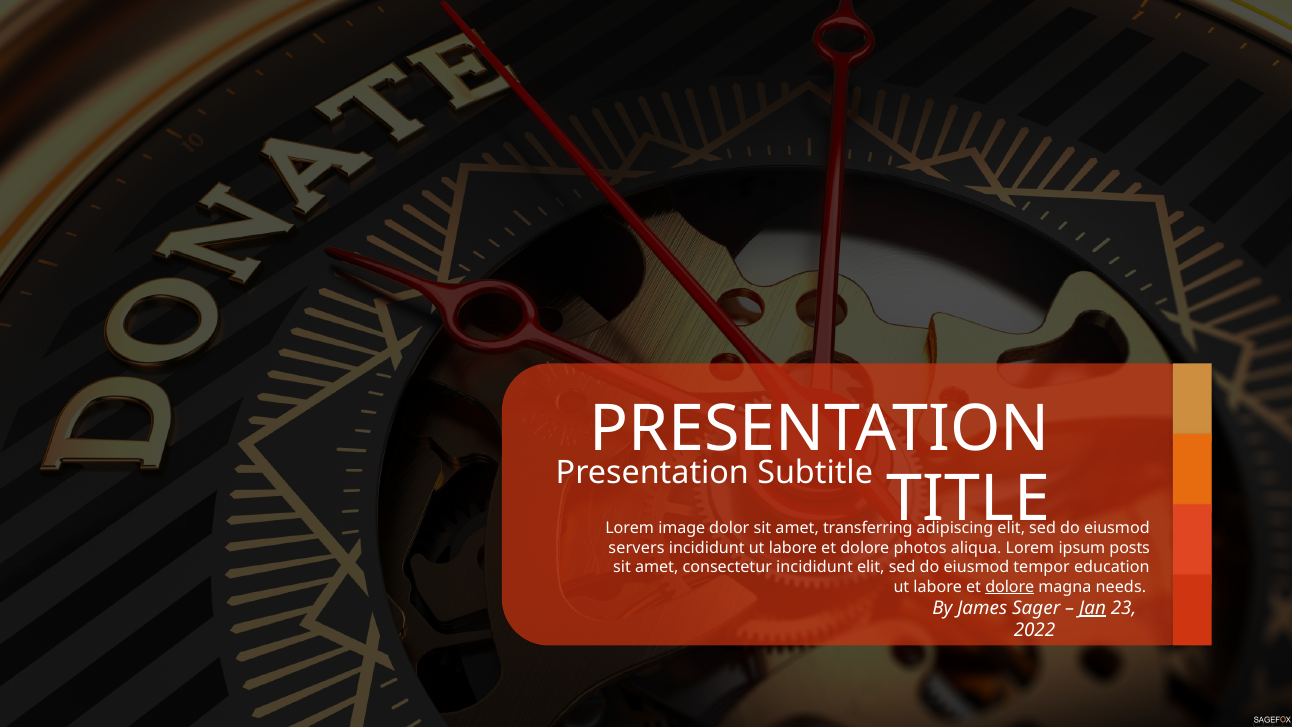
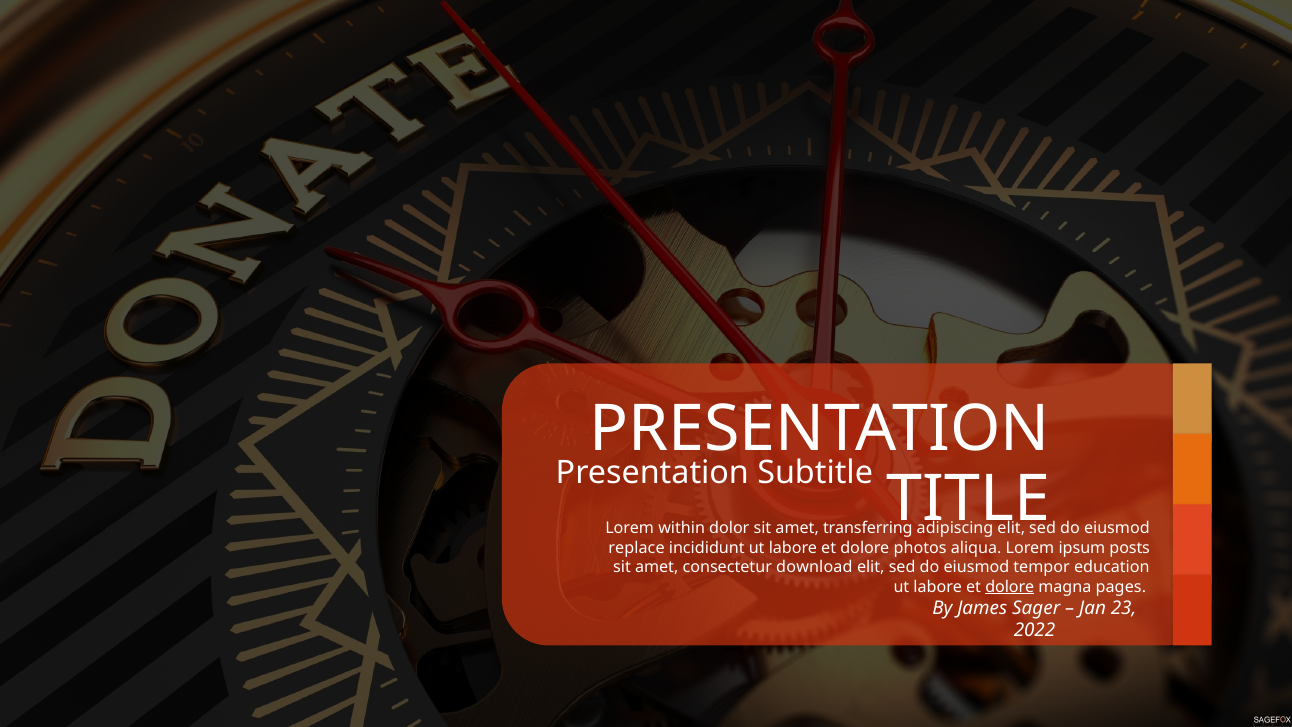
image: image -> within (682, 528)
servers: servers -> replace (637, 548)
consectetur incididunt: incididunt -> download (814, 567)
needs: needs -> pages (1121, 587)
Jan underline: present -> none (1093, 608)
